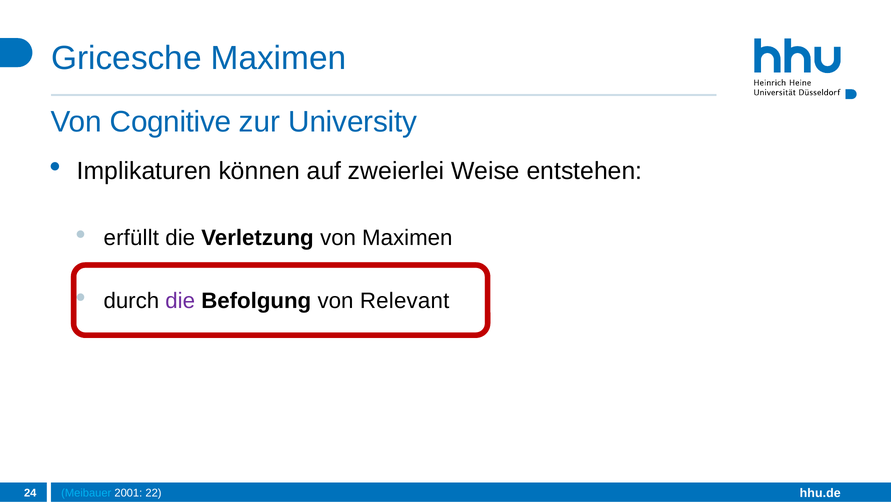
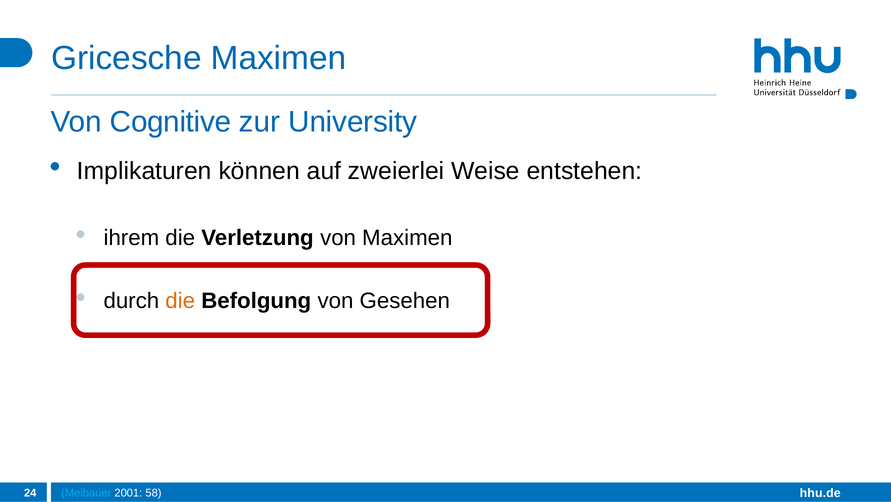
erfüllt: erfüllt -> ihrem (131, 238)
die colour: purple -> orange (180, 301)
Relevant: Relevant -> Gesehen (405, 301)
22: 22 -> 58 (153, 493)
